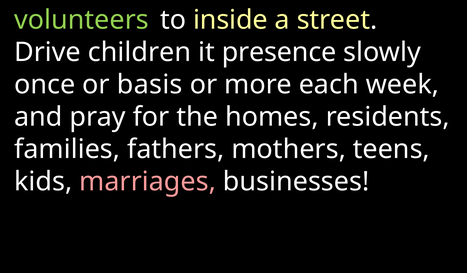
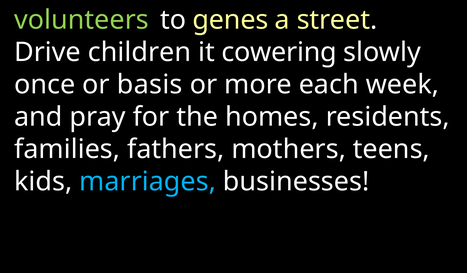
inside: inside -> genes (230, 20)
presence: presence -> cowering (279, 52)
marriages colour: pink -> light blue (148, 182)
